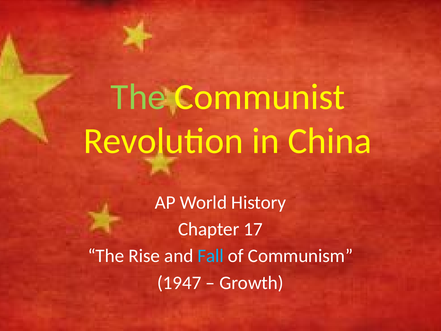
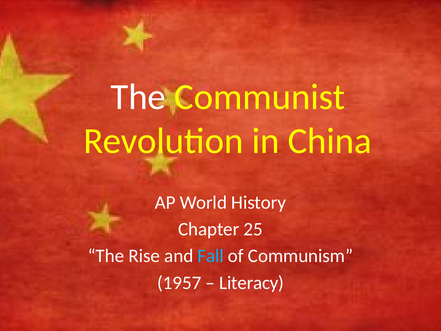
The colour: light green -> white (138, 97)
17: 17 -> 25 (253, 229)
1947: 1947 -> 1957 (179, 283)
Growth: Growth -> Literacy (252, 283)
